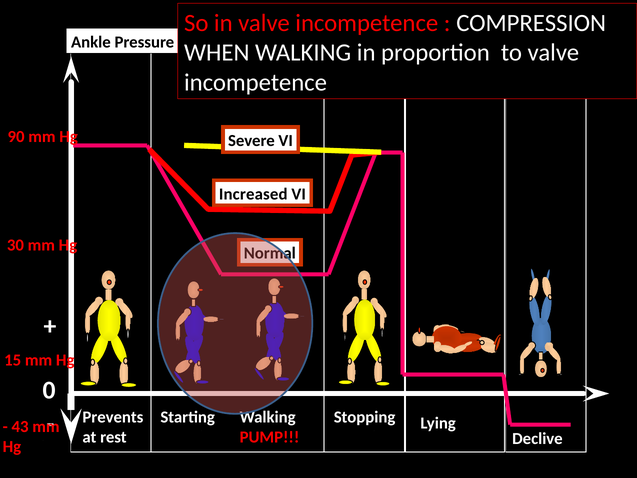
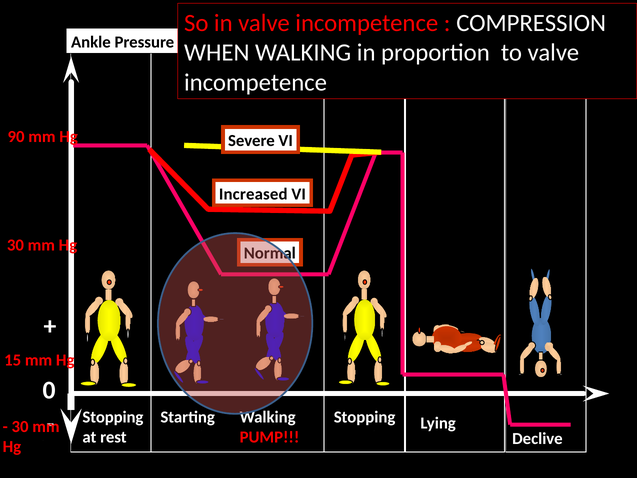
Prevents: Prevents -> Stopping (113, 417)
43: 43 -> 30 (20, 427)
